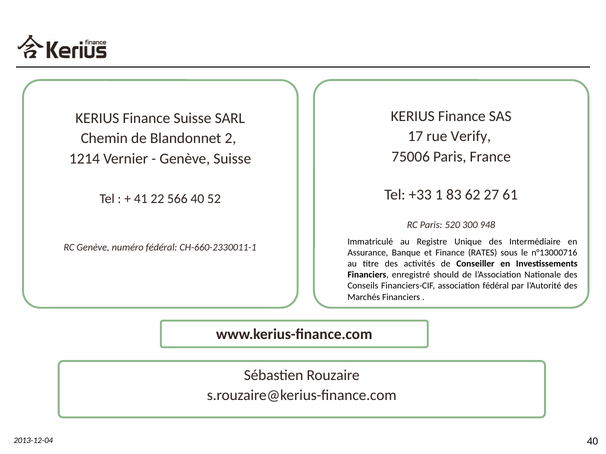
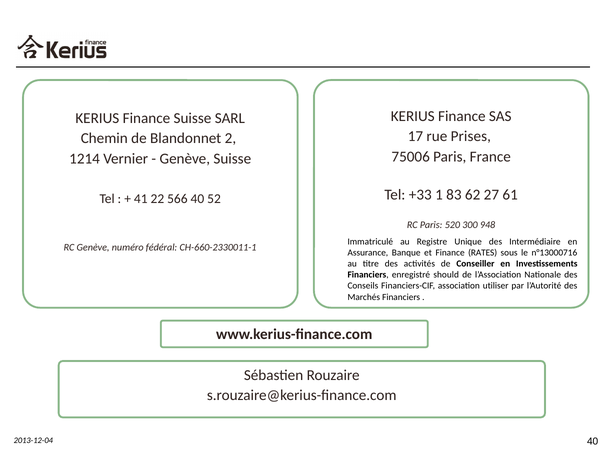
Verify: Verify -> Prises (471, 137)
association fédéral: fédéral -> utiliser (496, 286)
